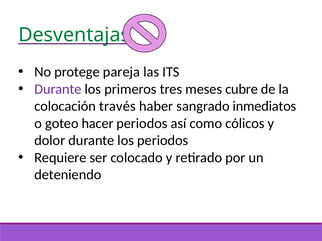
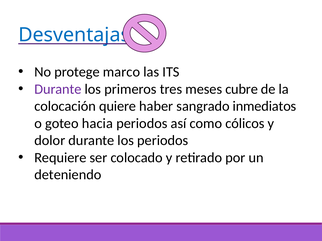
Desventajas colour: green -> blue (74, 35)
pareja: pareja -> marco (122, 72)
través: través -> quiere (118, 106)
hacer: hacer -> hacia (97, 124)
